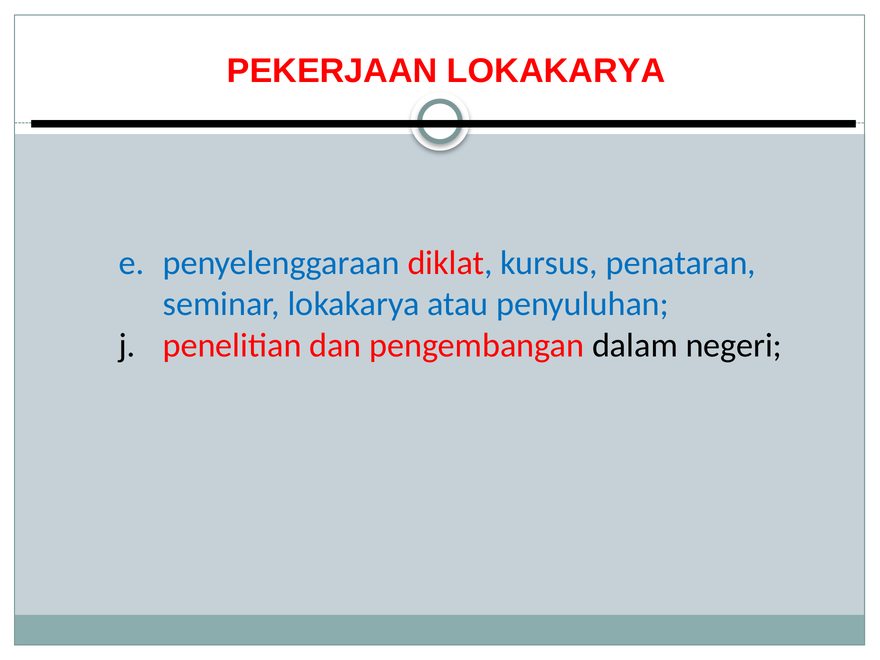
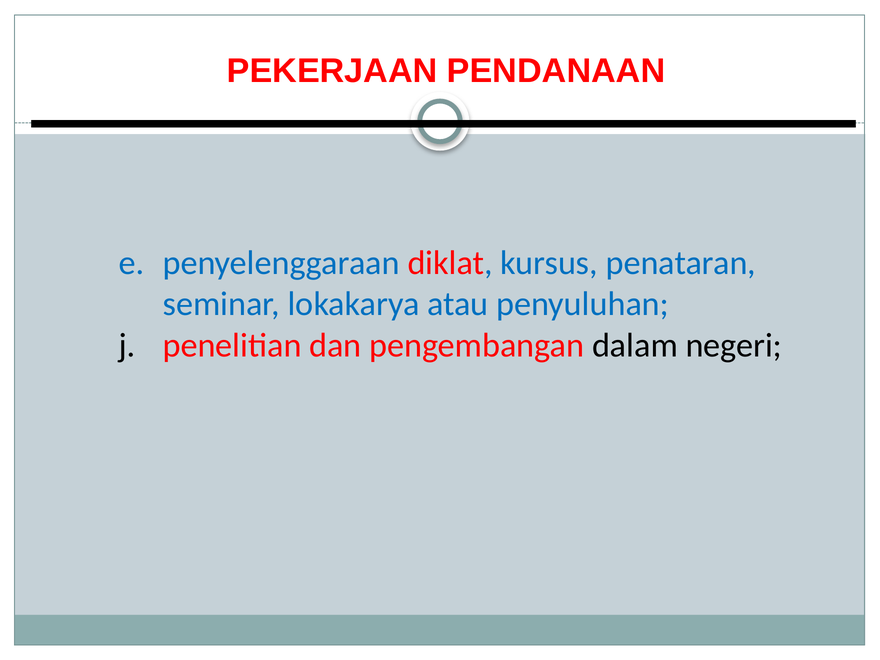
PEKERJAAN LOKAKARYA: LOKAKARYA -> PENDANAAN (556, 71)
